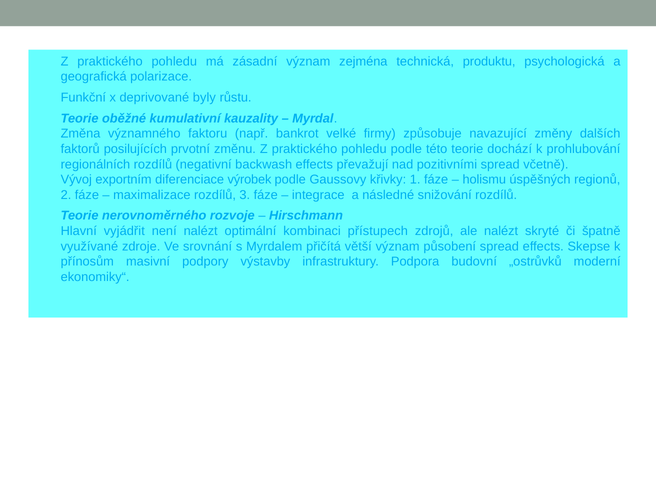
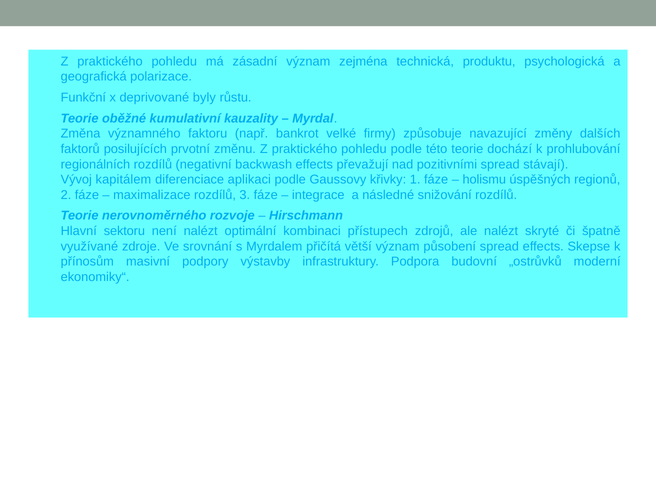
včetně: včetně -> stávají (546, 164)
exportním: exportním -> kapitálem (123, 180)
výrobek: výrobek -> aplikaci (249, 180)
vyjádřit: vyjádřit -> sektoru (124, 231)
